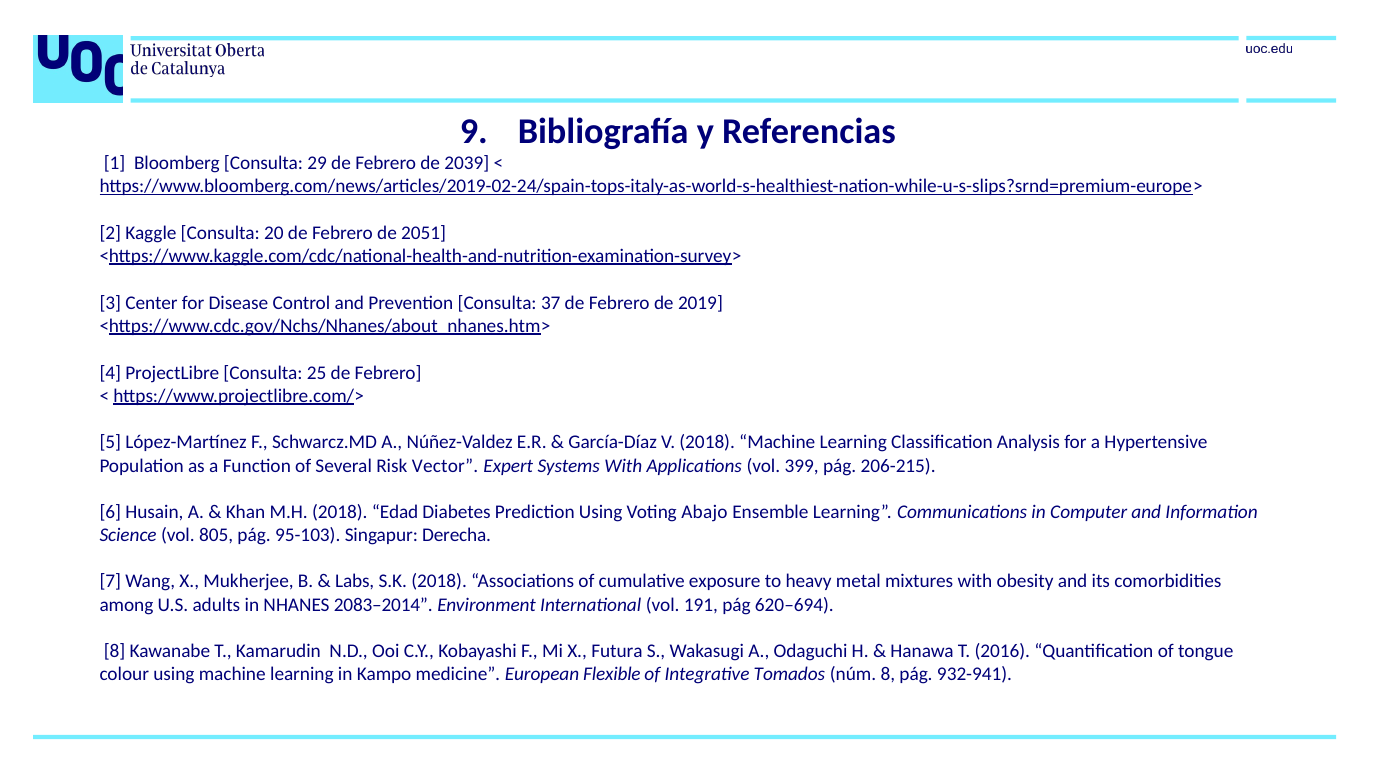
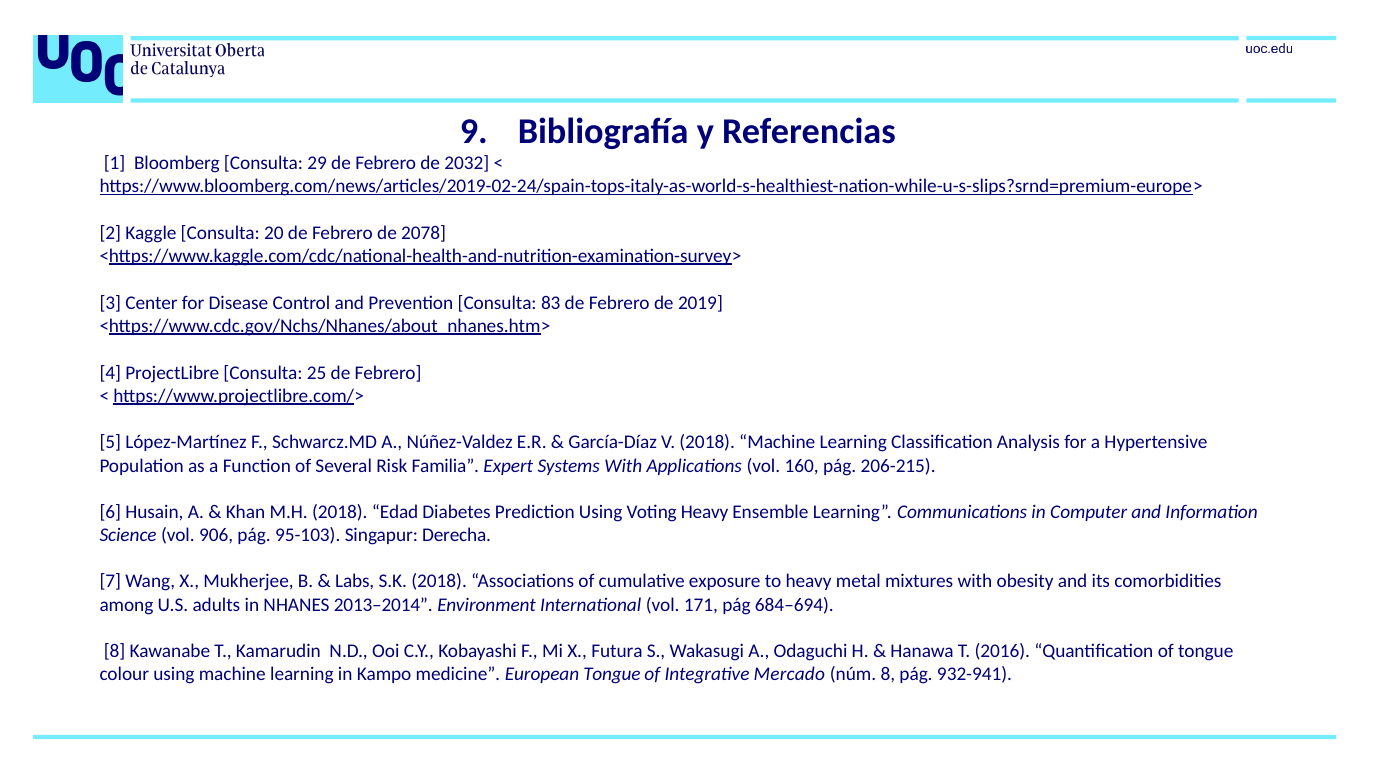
2039: 2039 -> 2032 (467, 163)
2051: 2051 -> 2078 (424, 233)
37: 37 -> 83 (551, 303)
Vector: Vector -> Familia (445, 466)
399: 399 -> 160 (802, 466)
Voting Abajo: Abajo -> Heavy (705, 512)
805: 805 -> 906 (216, 536)
2083–2014: 2083–2014 -> 2013–2014 (383, 605)
191: 191 -> 171 (701, 605)
620–694: 620–694 -> 684–694 (794, 605)
European Flexible: Flexible -> Tongue (612, 675)
Tomados: Tomados -> Mercado (789, 675)
